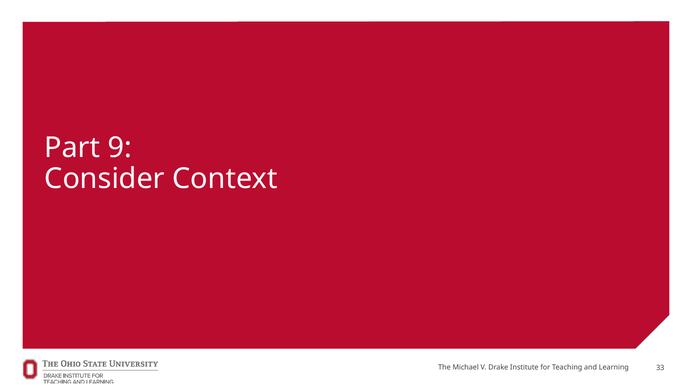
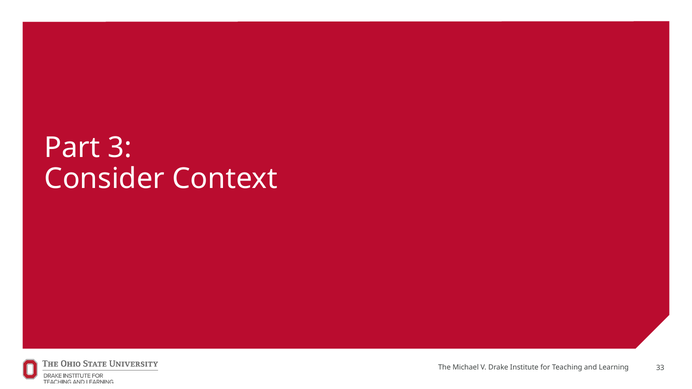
9: 9 -> 3 (120, 148)
